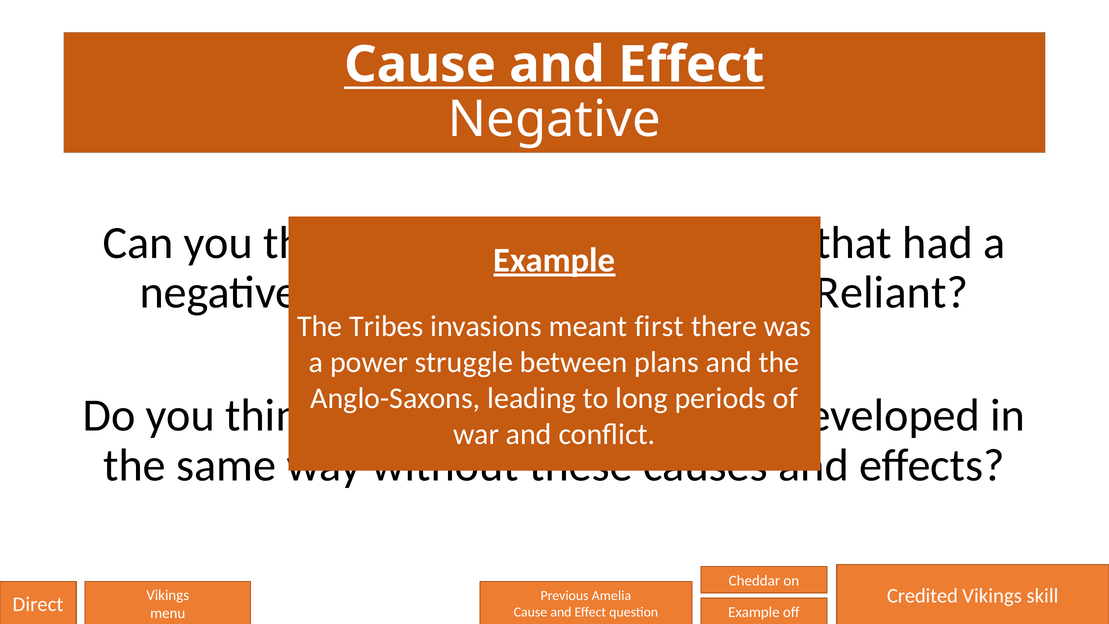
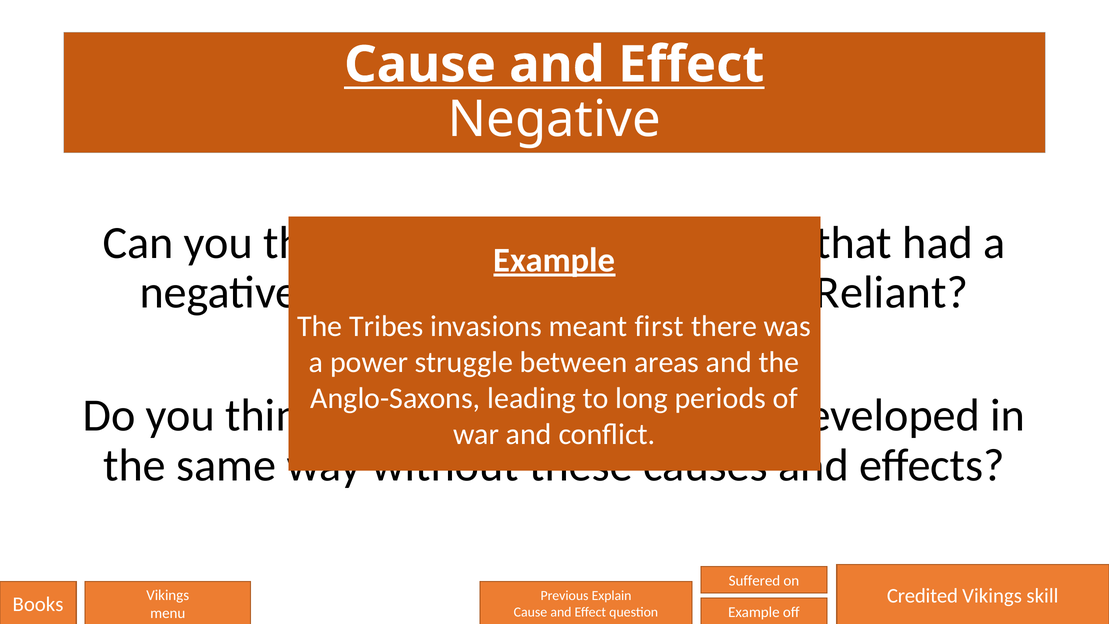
plans: plans -> areas (667, 362)
Cheddar: Cheddar -> Suffered (754, 581)
Amelia: Amelia -> Explain (612, 596)
Direct: Direct -> Books (38, 604)
